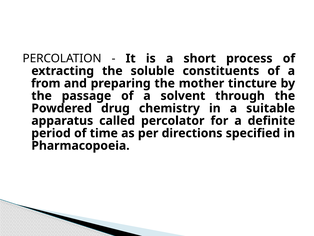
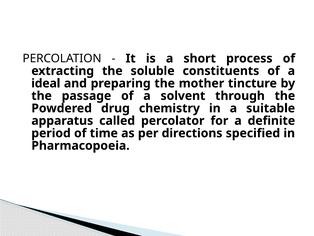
from: from -> ideal (46, 83)
